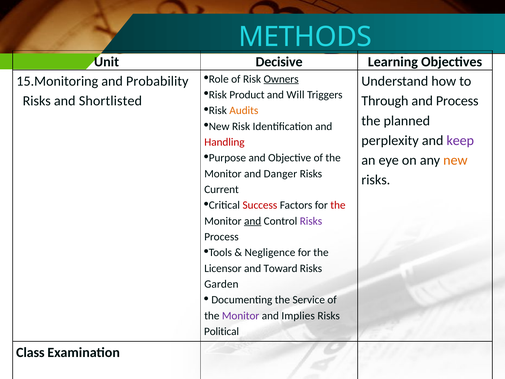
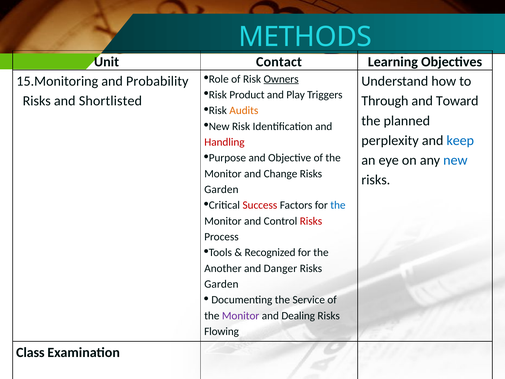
Decisive: Decisive -> Contact (279, 62)
Will: Will -> Play (296, 95)
and Process: Process -> Toward (457, 101)
keep colour: purple -> blue (460, 140)
new colour: orange -> blue (455, 160)
Danger: Danger -> Change (281, 174)
Current: Current -> Garden (221, 189)
the colour: red -> blue (338, 205)
and underline: present -> none (253, 221)
Risks colour: purple -> red (311, 221)
Negligence: Negligence -> Recognized (270, 252)
Licensor: Licensor -> Another (223, 268)
Toward: Toward -> Danger (280, 268)
Implies: Implies -> Dealing (298, 315)
Political: Political -> Flowing (222, 331)
